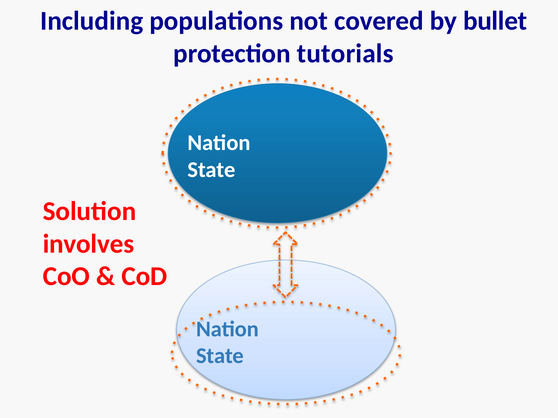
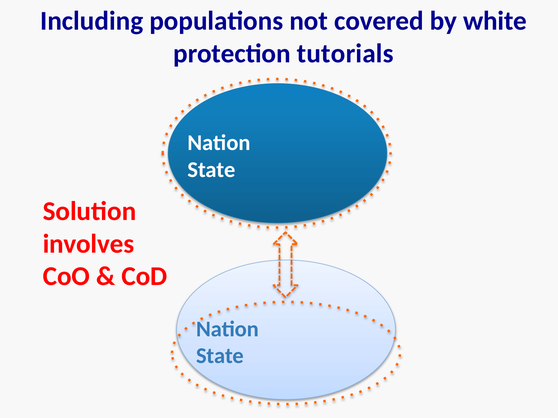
bullet: bullet -> white (495, 21)
